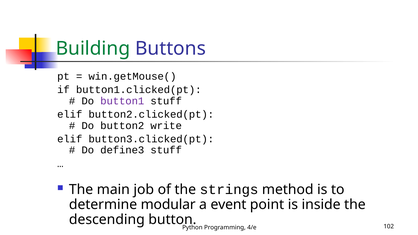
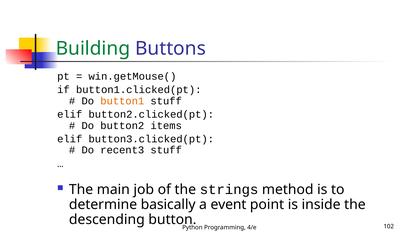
button1 colour: purple -> orange (122, 101)
write: write -> items (166, 126)
define3: define3 -> recent3 (122, 150)
modular: modular -> basically (168, 205)
